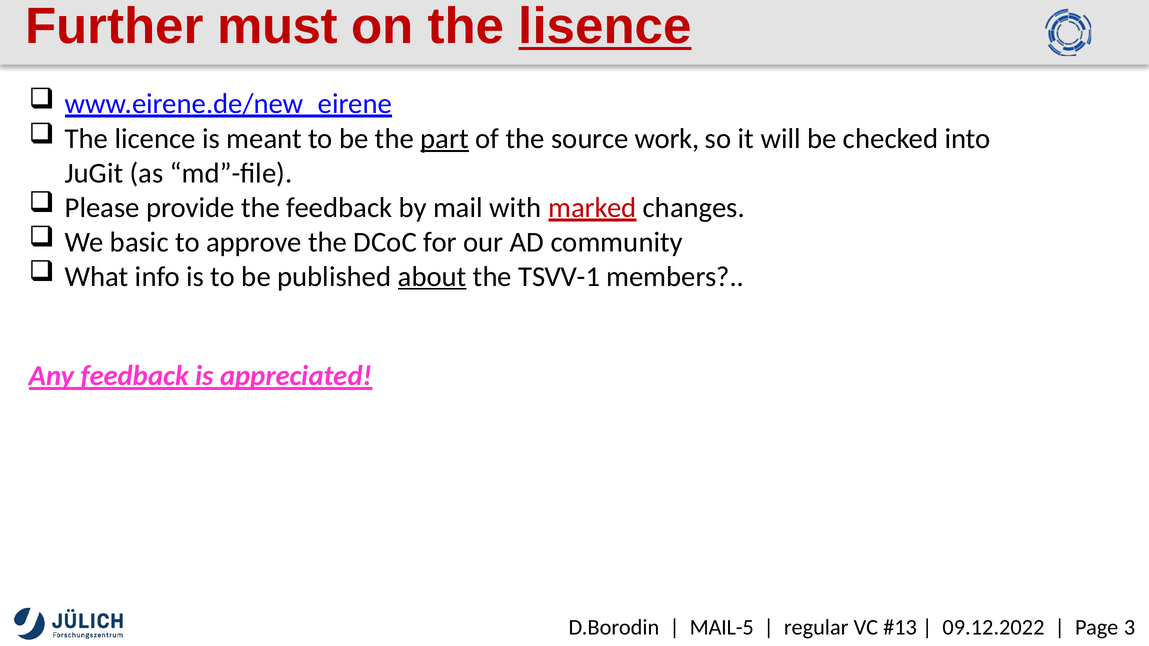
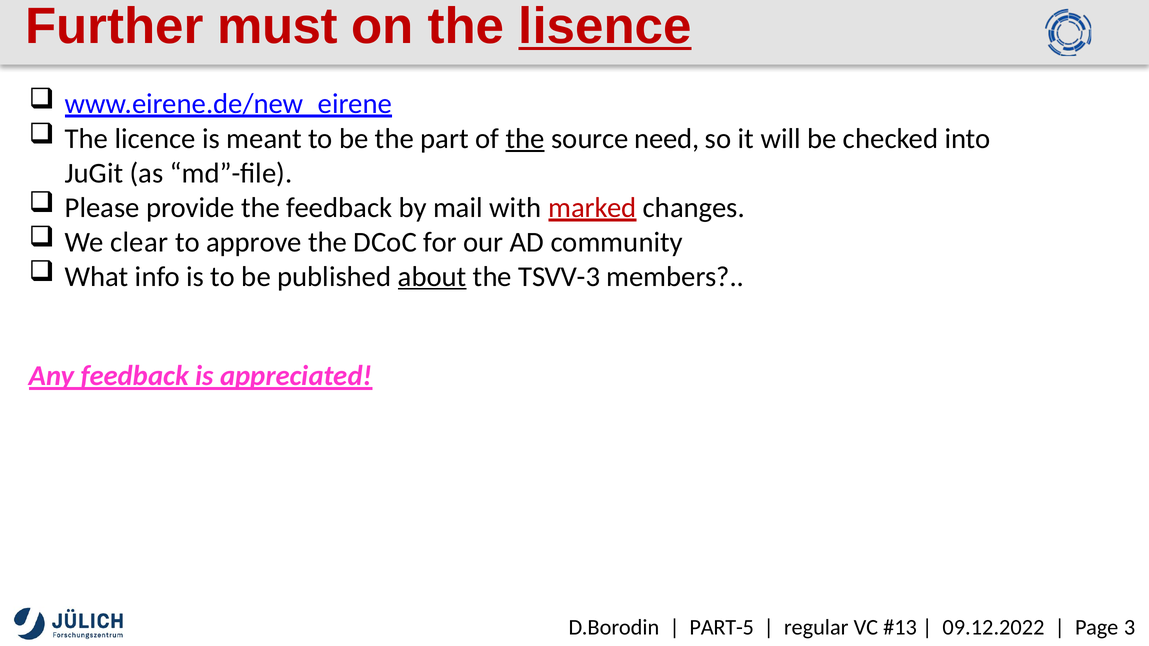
part underline: present -> none (445, 139)
the underline: none -> present (525, 139)
work: work -> need (667, 139)
basic: basic -> clear (139, 242)
TSVV-1: TSVV-1 -> TSVV-3 (559, 277)
MAIL-5: MAIL-5 -> PART-5 (722, 628)
